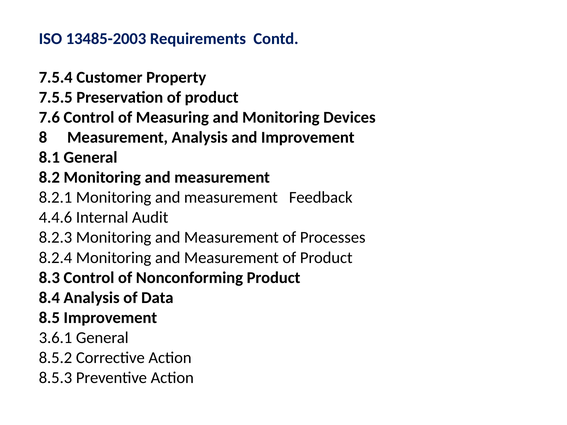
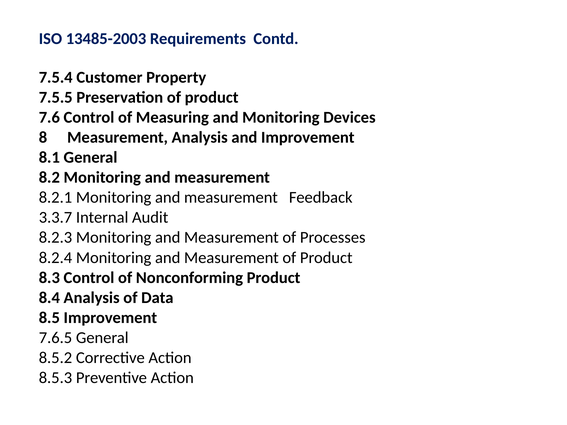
4.4.6: 4.4.6 -> 3.3.7 (55, 218)
3.6.1: 3.6.1 -> 7.6.5 (55, 338)
